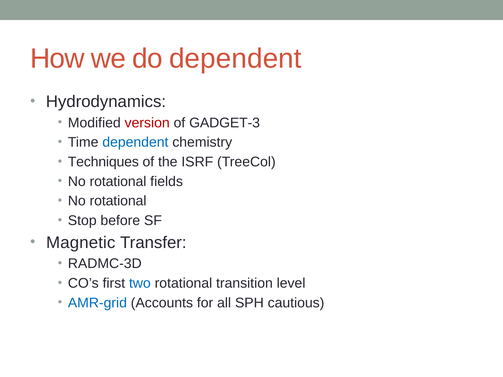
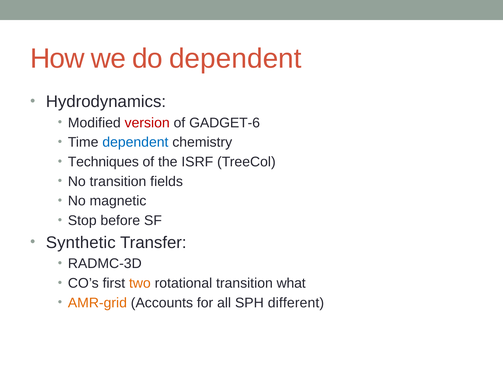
GADGET-3: GADGET-3 -> GADGET-6 (225, 123)
rotational: rotational -> transition (118, 182)
rotational: rotational -> magnetic (118, 201)
Magnetic: Magnetic -> Synthetic (81, 243)
two colour: blue -> orange (140, 283)
level: level -> what (291, 283)
AMR-grid colour: blue -> orange (97, 303)
cautious: cautious -> different (296, 303)
